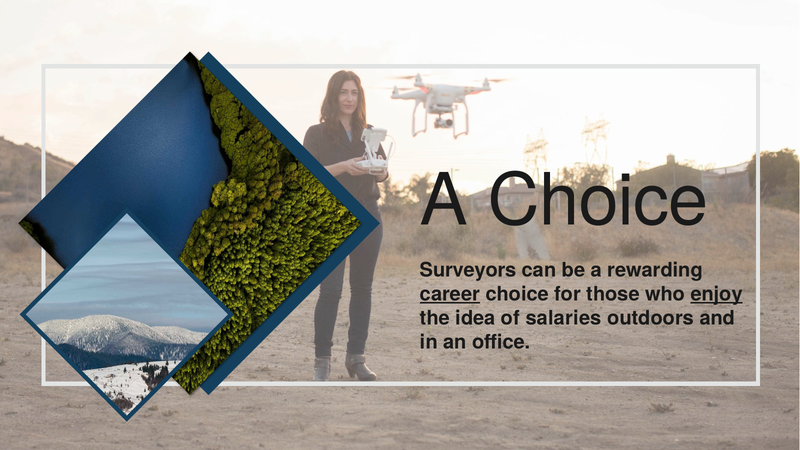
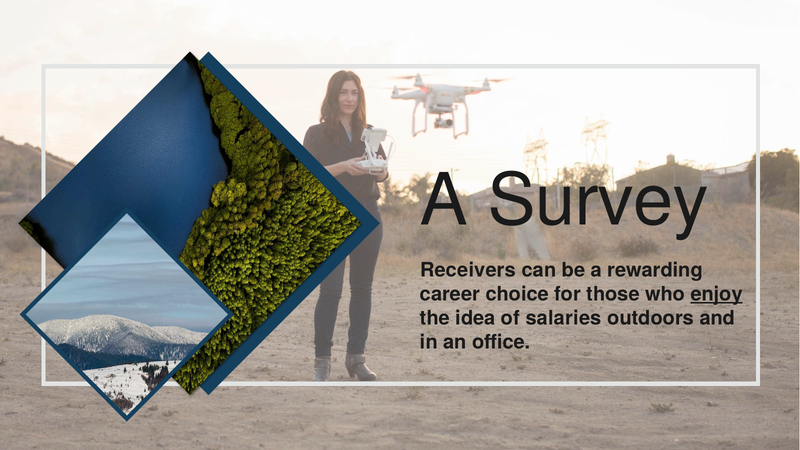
A Choice: Choice -> Survey (598, 201)
Surveyors: Surveyors -> Receivers (468, 270)
career underline: present -> none (450, 294)
